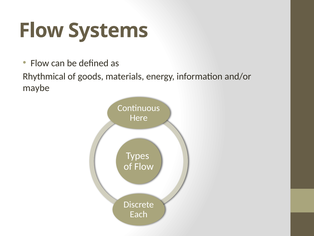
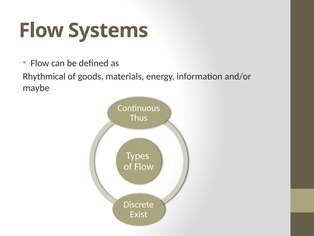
Here: Here -> Thus (139, 118)
Each: Each -> Exist (139, 214)
